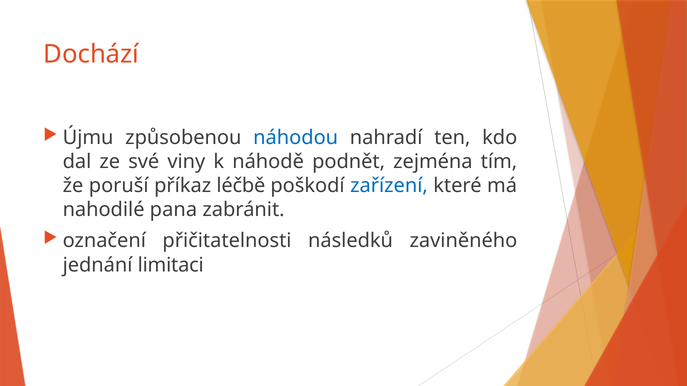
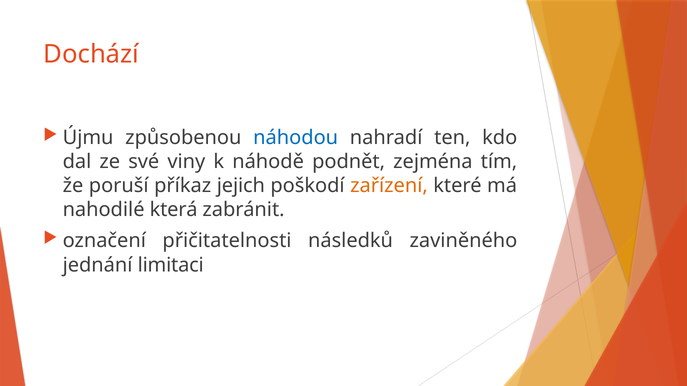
léčbě: léčbě -> jejich (241, 186)
zařízení colour: blue -> orange (389, 186)
pana: pana -> která (174, 210)
